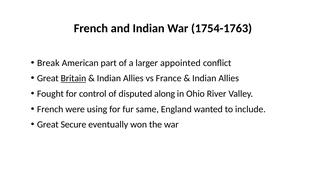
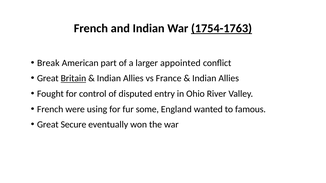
1754-1763 underline: none -> present (222, 28)
along: along -> entry (165, 94)
same: same -> some (147, 109)
include: include -> famous (250, 109)
